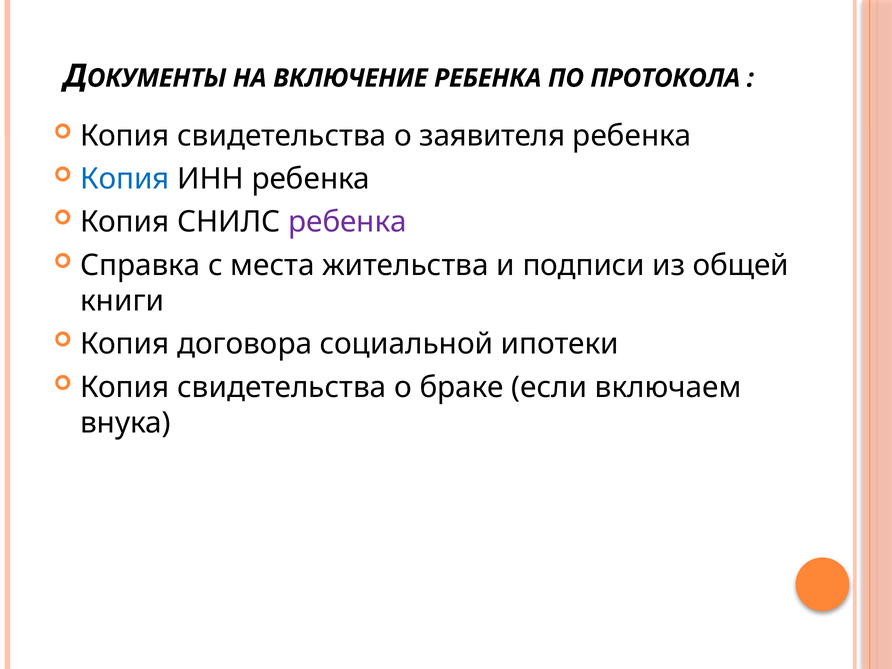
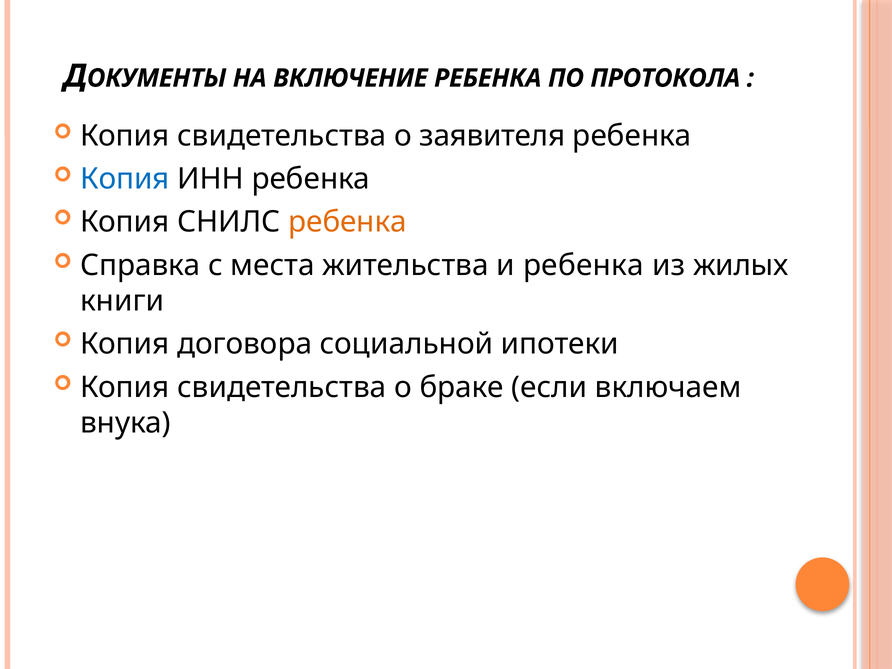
ребенка colour: purple -> orange (348, 222)
и подписи: подписи -> ребенка (584, 265)
общей: общей -> жилых (741, 265)
